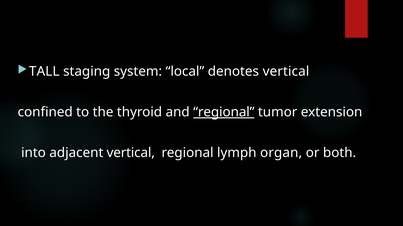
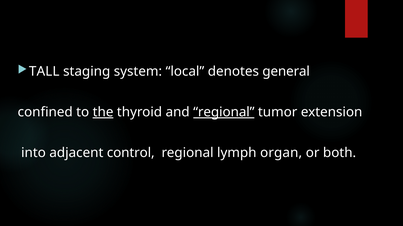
denotes vertical: vertical -> general (286, 72)
the underline: none -> present (103, 112)
adjacent vertical: vertical -> control (131, 153)
